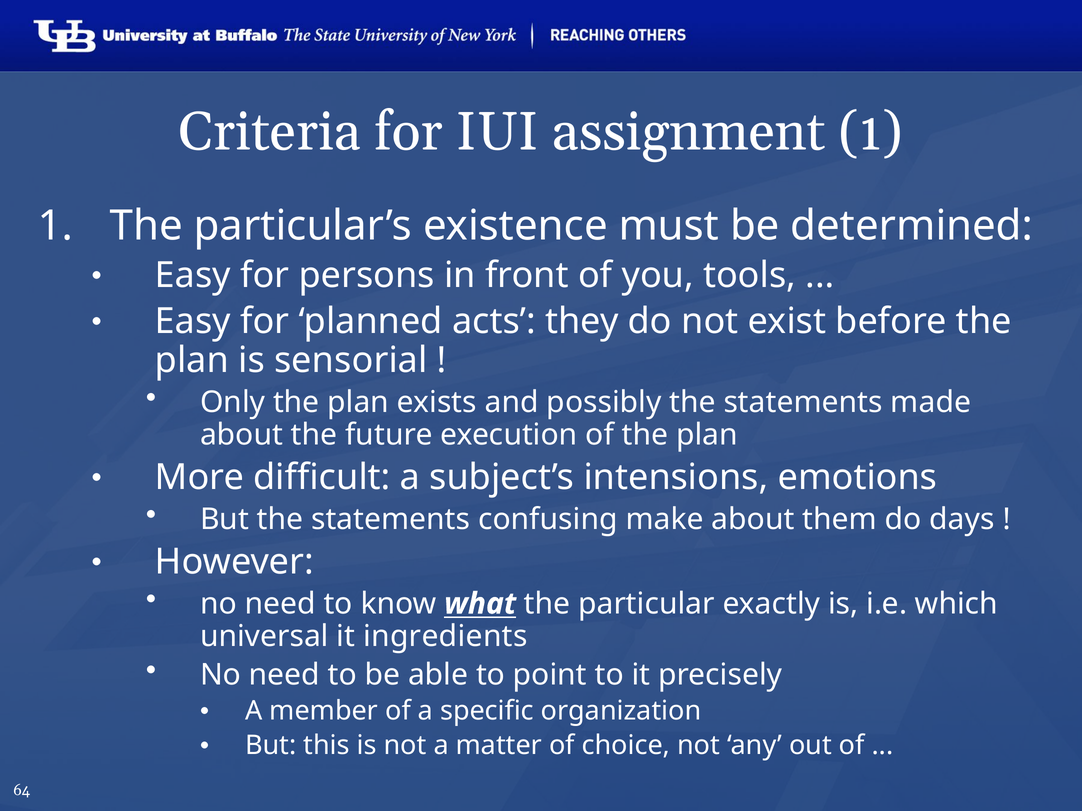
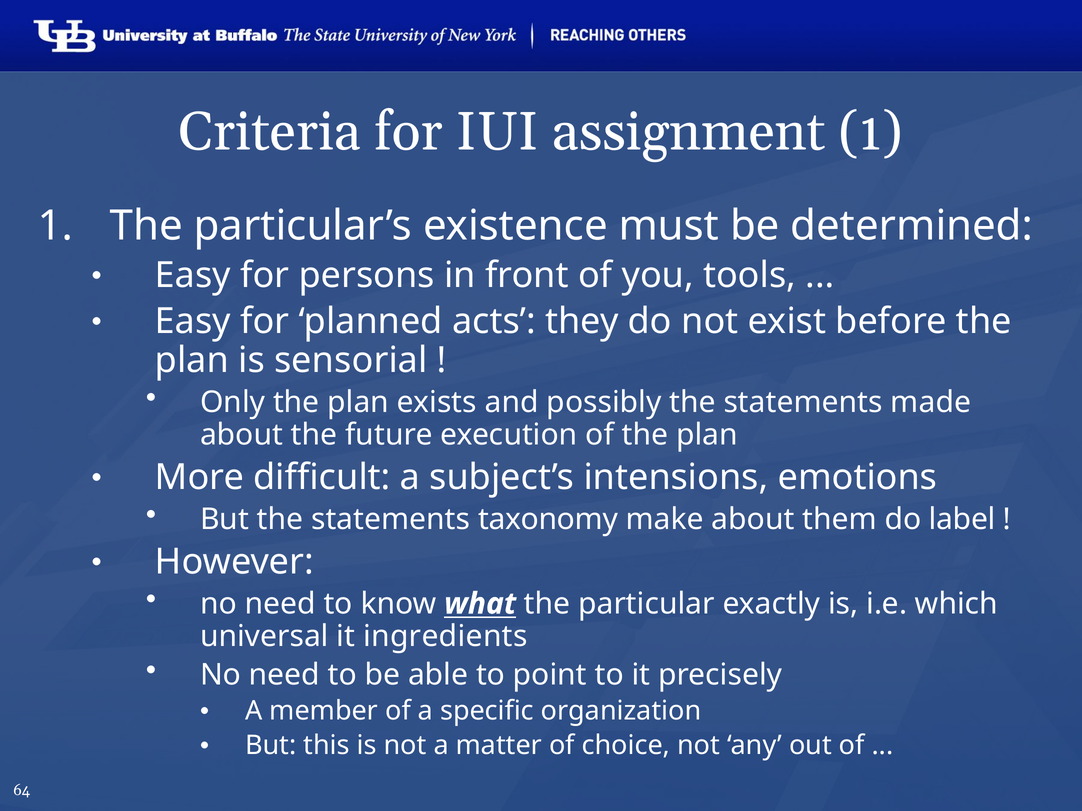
confusing: confusing -> taxonomy (548, 519)
days: days -> label (962, 519)
